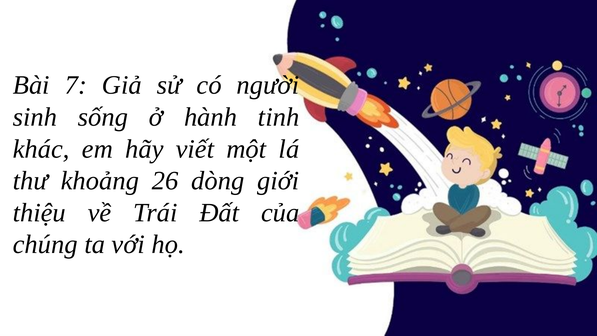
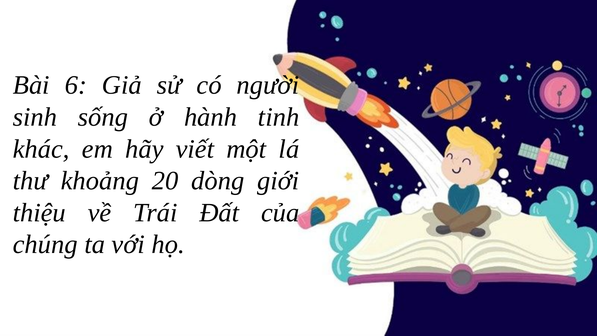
7: 7 -> 6 (76, 85)
26: 26 -> 20 (165, 181)
